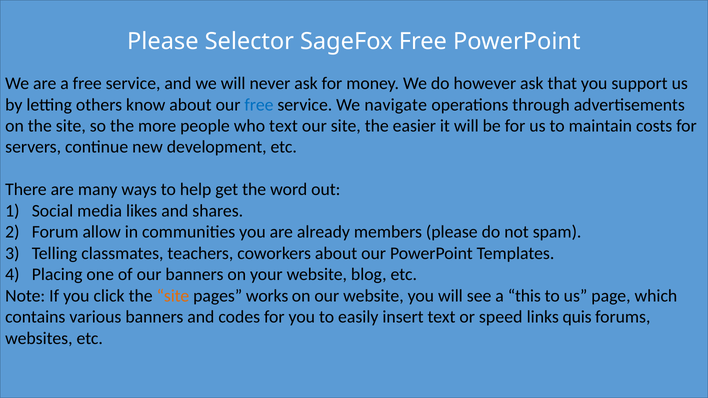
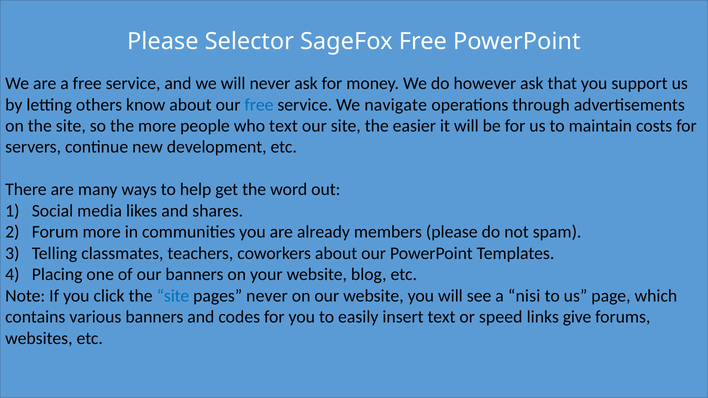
Forum allow: allow -> more (102, 232)
site colour: orange -> blue (173, 296)
pages works: works -> never (267, 296)
this: this -> nisi (524, 296)
quis: quis -> give (577, 317)
